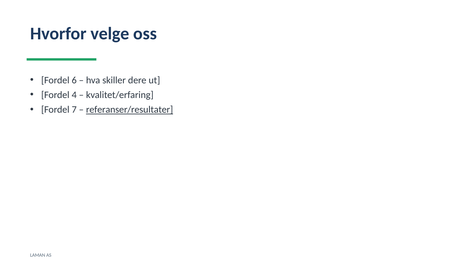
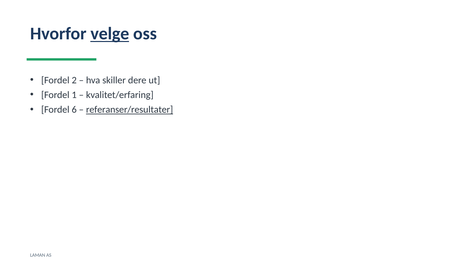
velge underline: none -> present (110, 34)
6: 6 -> 2 (74, 80)
4: 4 -> 1 (74, 95)
7: 7 -> 6 (74, 110)
